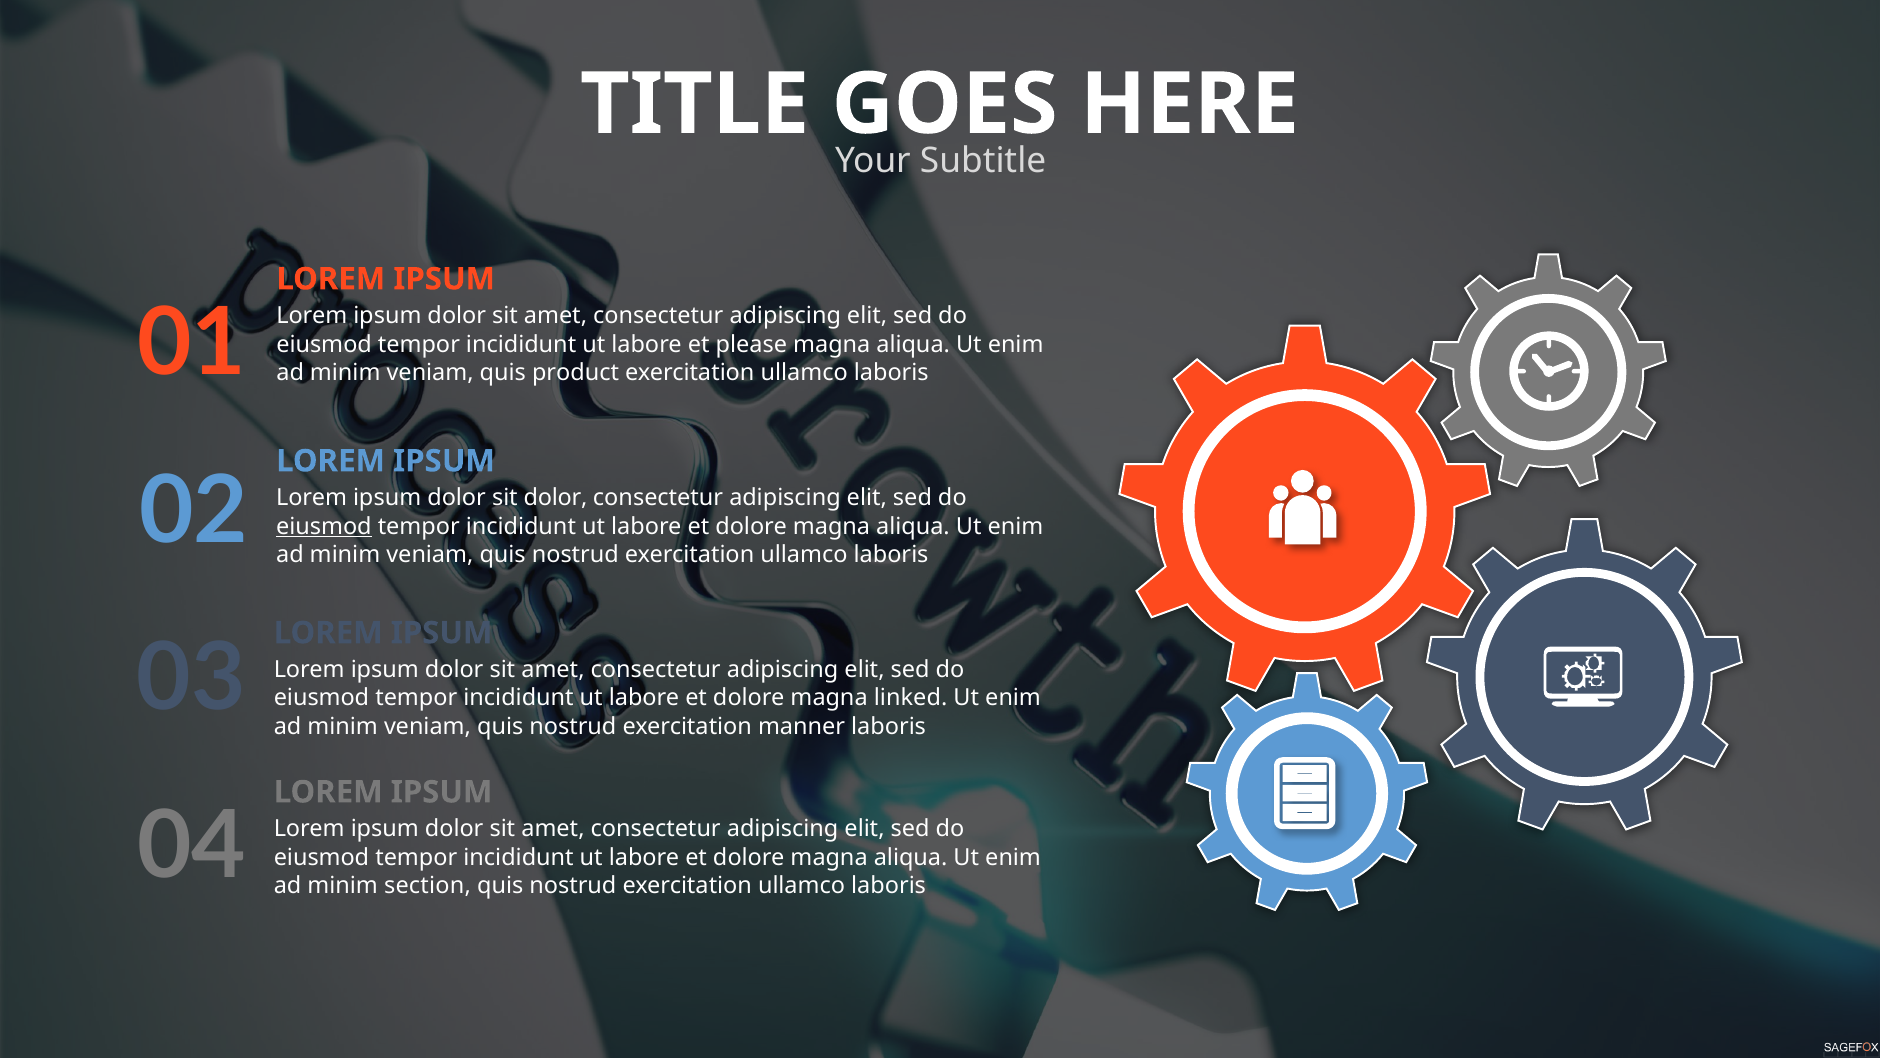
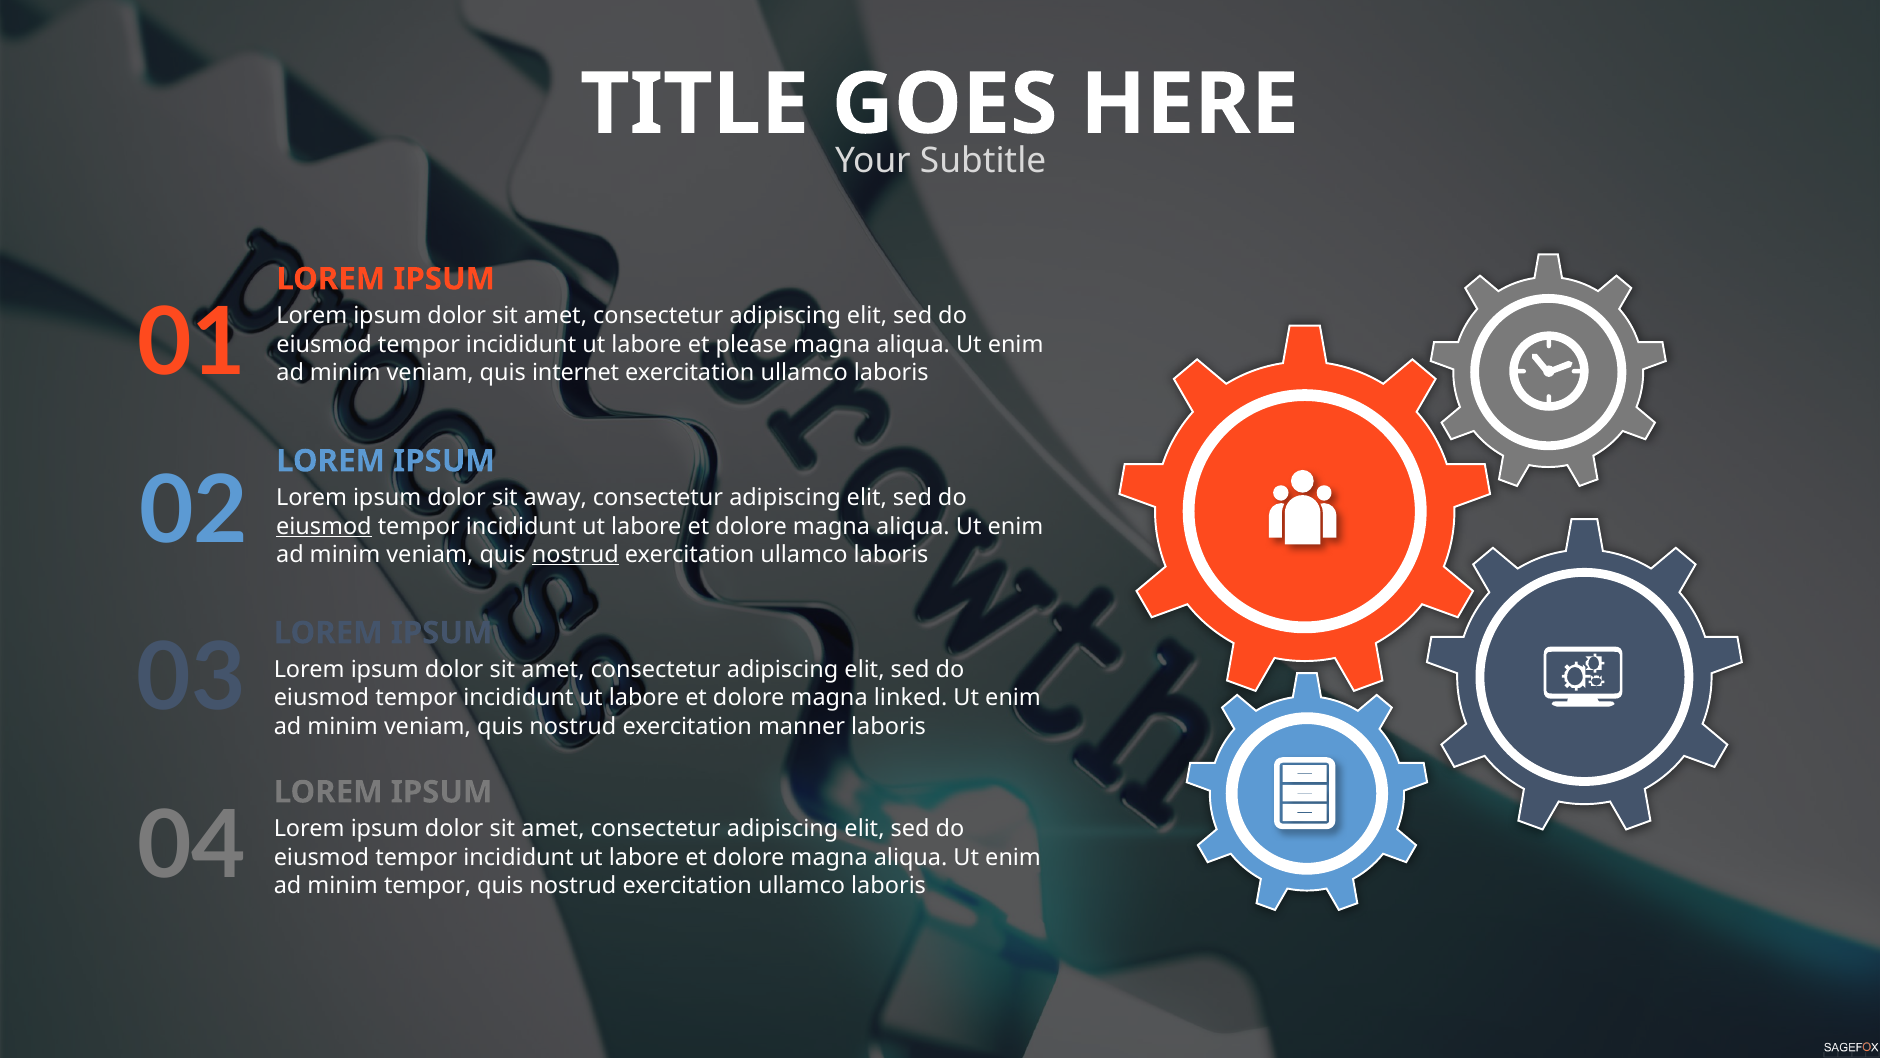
product: product -> internet (576, 372)
sit dolor: dolor -> away (555, 498)
nostrud underline: none -> present (575, 554)
minim section: section -> tempor (428, 885)
